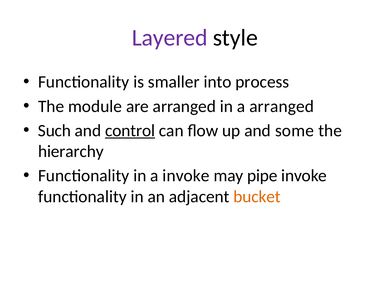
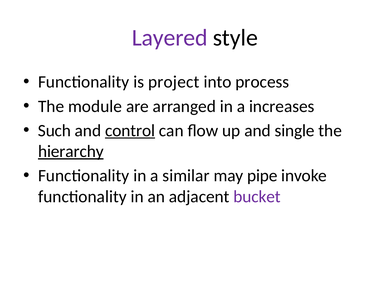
smaller: smaller -> project (174, 82)
a arranged: arranged -> increases (282, 106)
some: some -> single (295, 130)
hierarchy underline: none -> present (71, 151)
a invoke: invoke -> similar (186, 175)
bucket colour: orange -> purple (257, 196)
